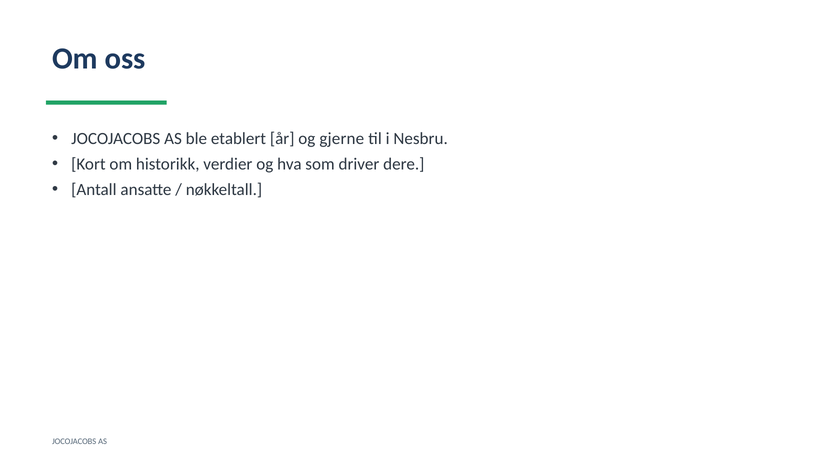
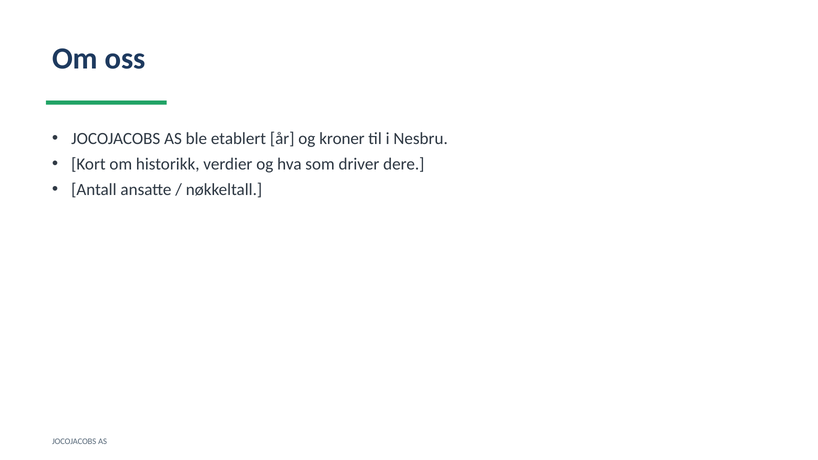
gjerne: gjerne -> kroner (342, 139)
